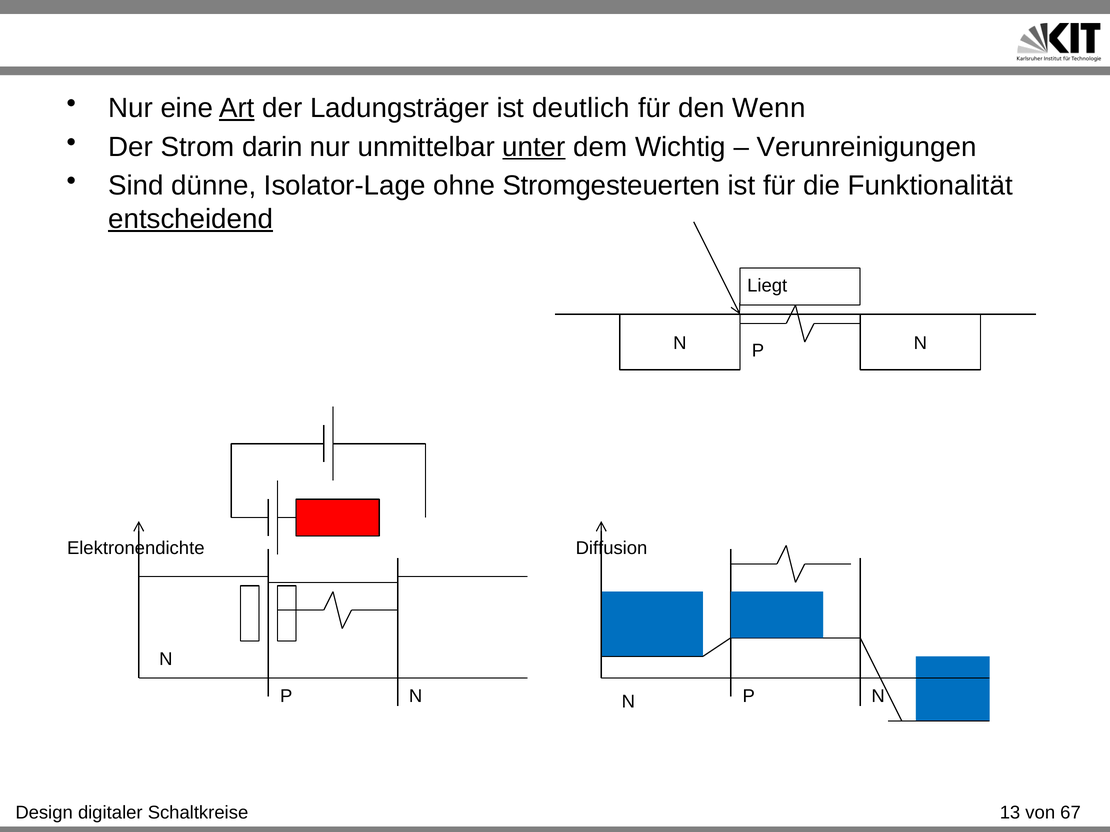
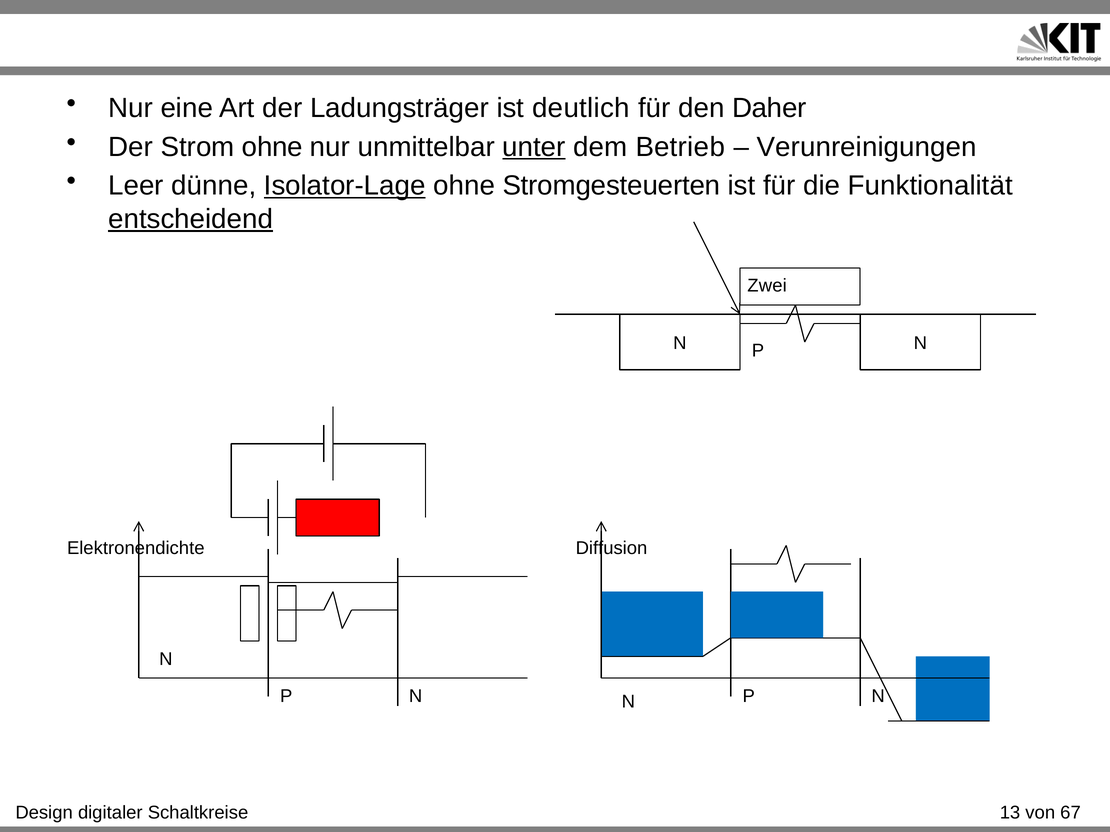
Art underline: present -> none (237, 108)
Wenn: Wenn -> Daher (769, 108)
Strom darin: darin -> ohne (272, 147)
Wichtig: Wichtig -> Betrieb (680, 147)
Sind: Sind -> Leer (136, 186)
Isolator-Lage underline: none -> present (345, 186)
Liegt: Liegt -> Zwei (767, 286)
